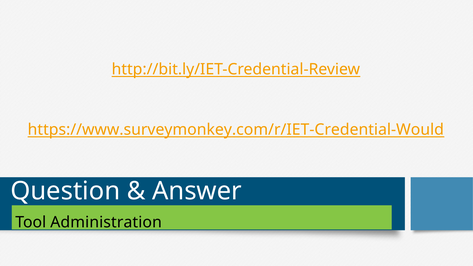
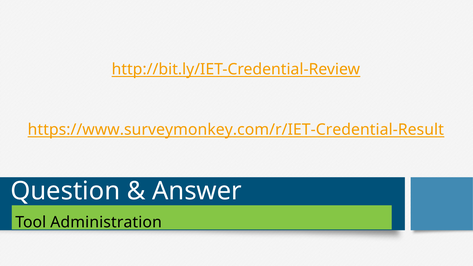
https://www.surveymonkey.com/r/IET-Credential-Would: https://www.surveymonkey.com/r/IET-Credential-Would -> https://www.surveymonkey.com/r/IET-Credential-Result (236, 130)
